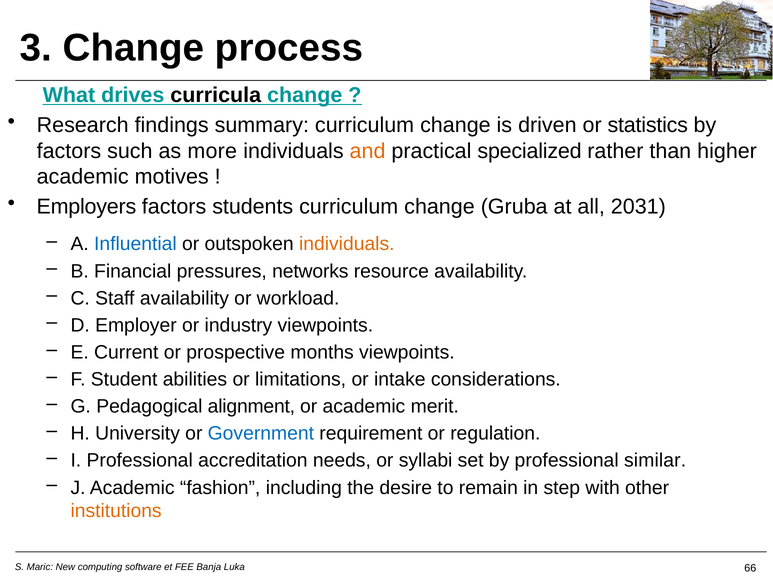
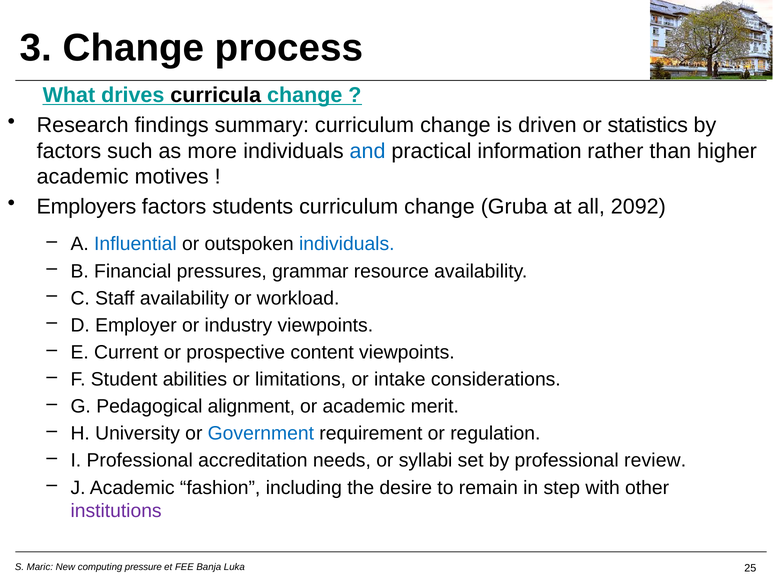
and colour: orange -> blue (368, 151)
specialized: specialized -> information (530, 151)
2031: 2031 -> 2092 (638, 207)
individuals colour: orange -> blue (347, 244)
networks: networks -> grammar (310, 271)
months: months -> content (322, 352)
similar: similar -> review (655, 460)
institutions colour: orange -> purple (116, 511)
software: software -> pressure (143, 567)
66: 66 -> 25 (750, 568)
